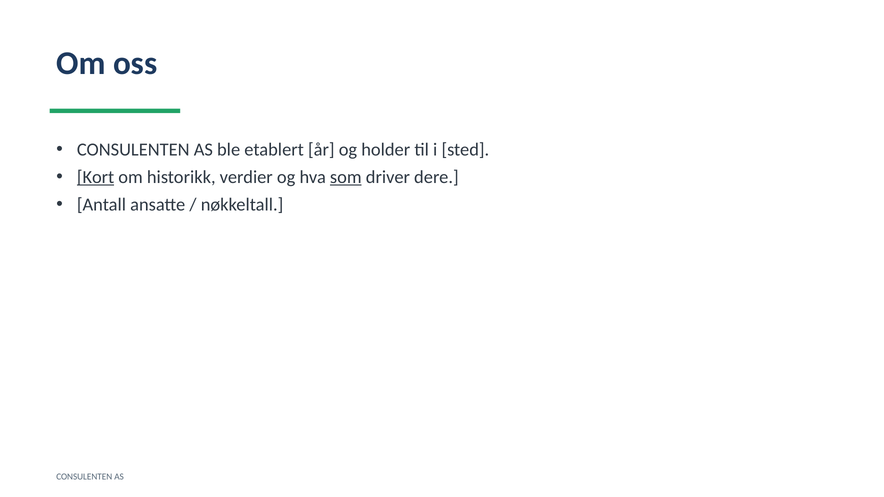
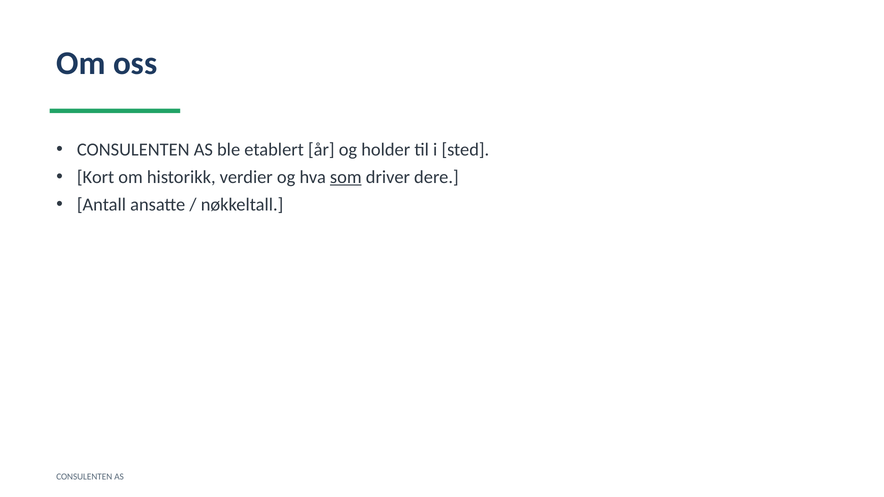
Kort underline: present -> none (96, 177)
